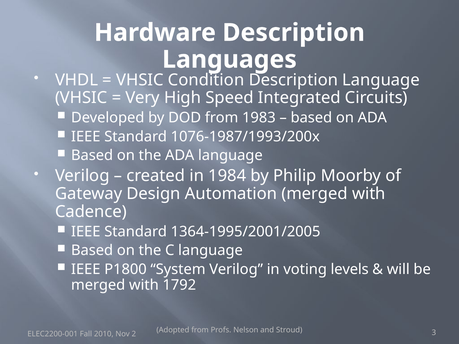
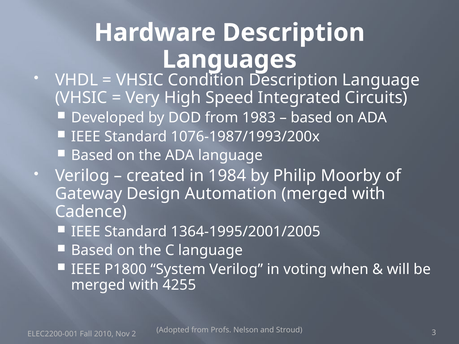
levels: levels -> when (350, 269)
1792: 1792 -> 4255 (179, 285)
